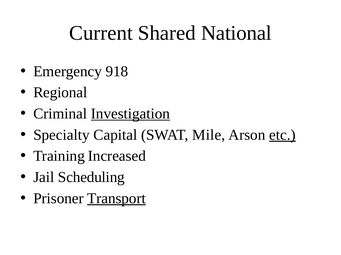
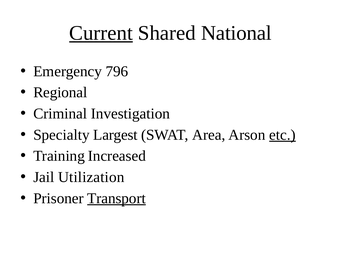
Current underline: none -> present (101, 33)
918: 918 -> 796 (117, 72)
Investigation underline: present -> none (130, 114)
Capital: Capital -> Largest (115, 135)
Mile: Mile -> Area (209, 135)
Scheduling: Scheduling -> Utilization (91, 178)
